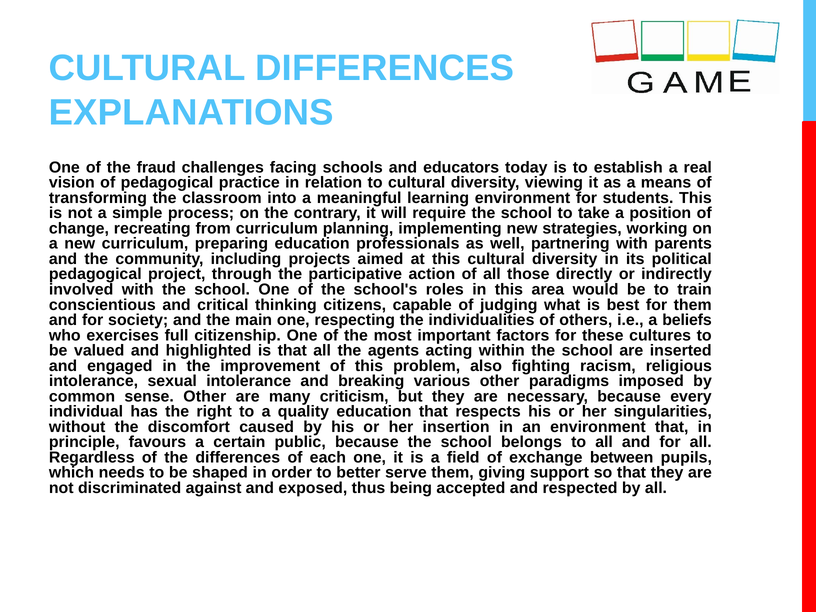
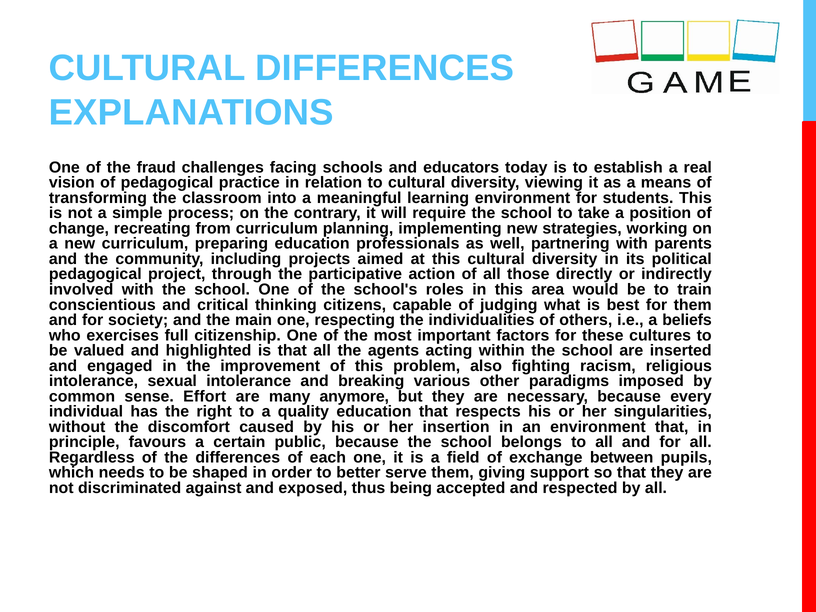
sense Other: Other -> Effort (205, 396)
criticism: criticism -> anymore (354, 396)
